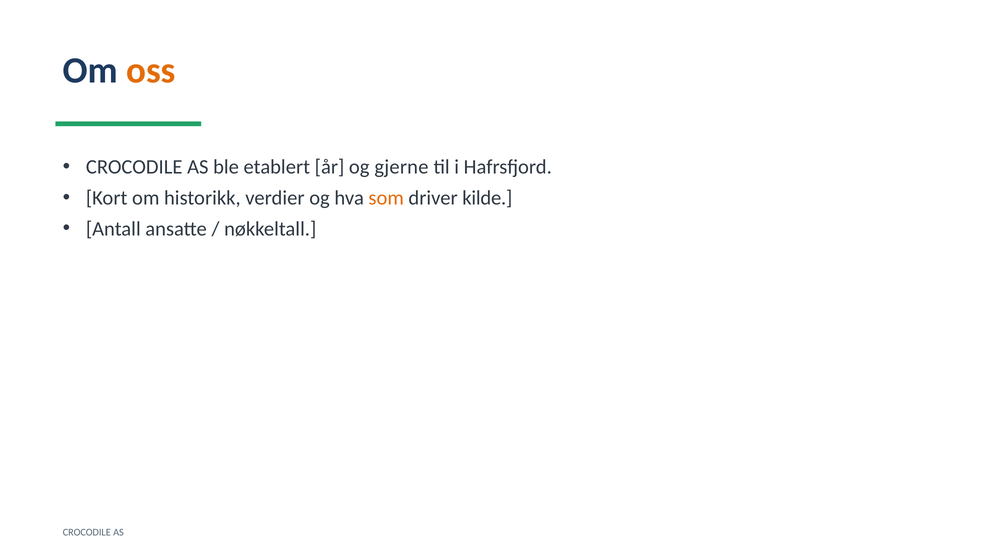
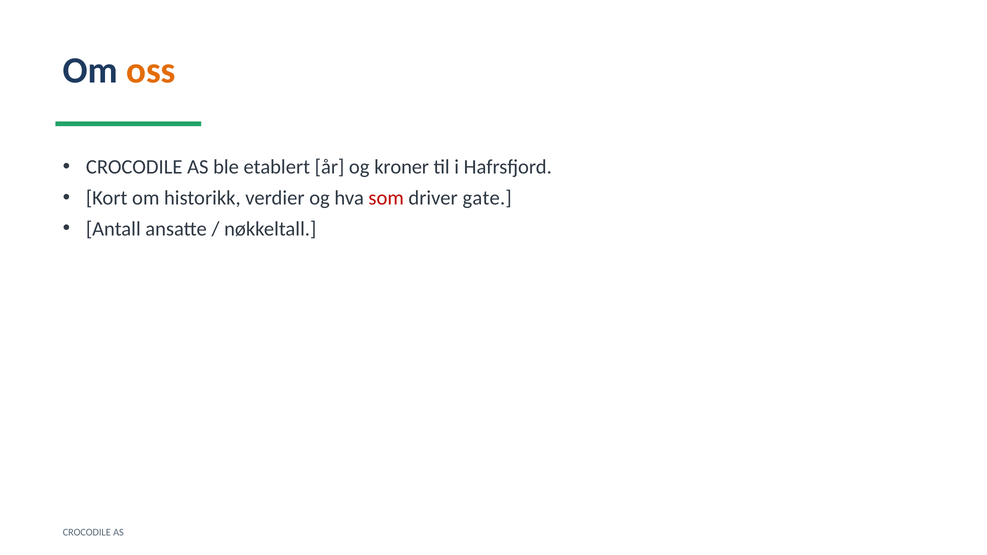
gjerne: gjerne -> kroner (402, 167)
som colour: orange -> red (386, 198)
kilde: kilde -> gate (487, 198)
